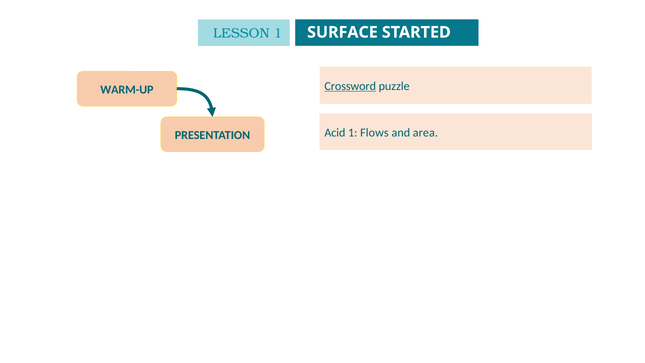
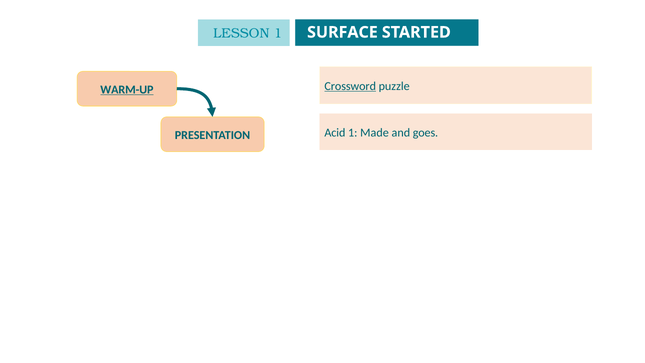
WARM-UP underline: none -> present (127, 89)
Flows: Flows -> Made (374, 133)
area: area -> goes (425, 133)
